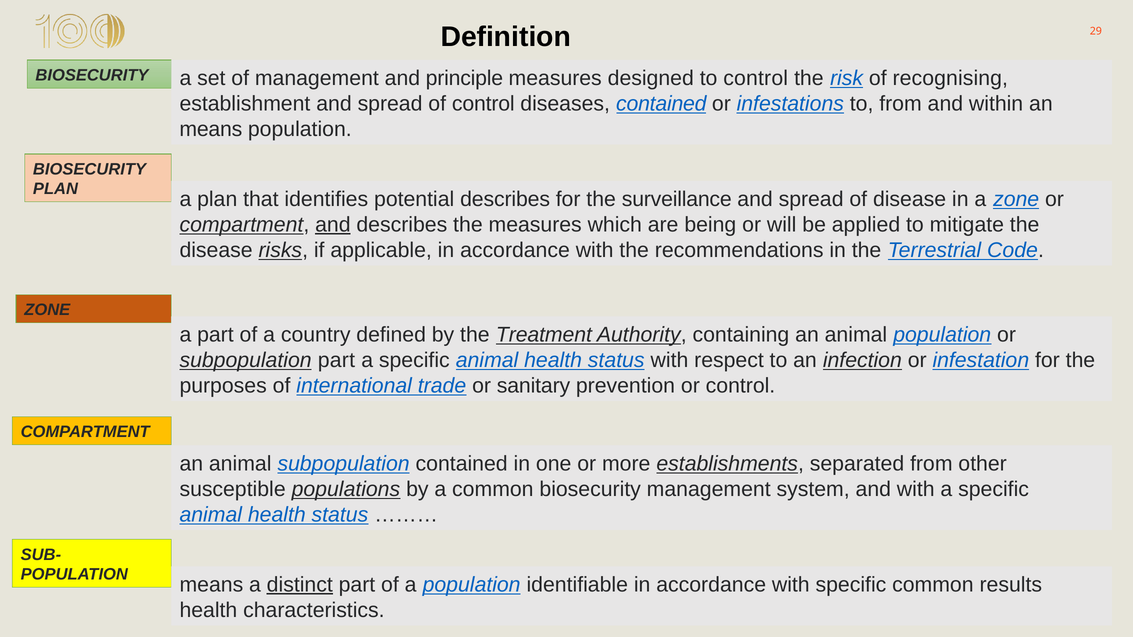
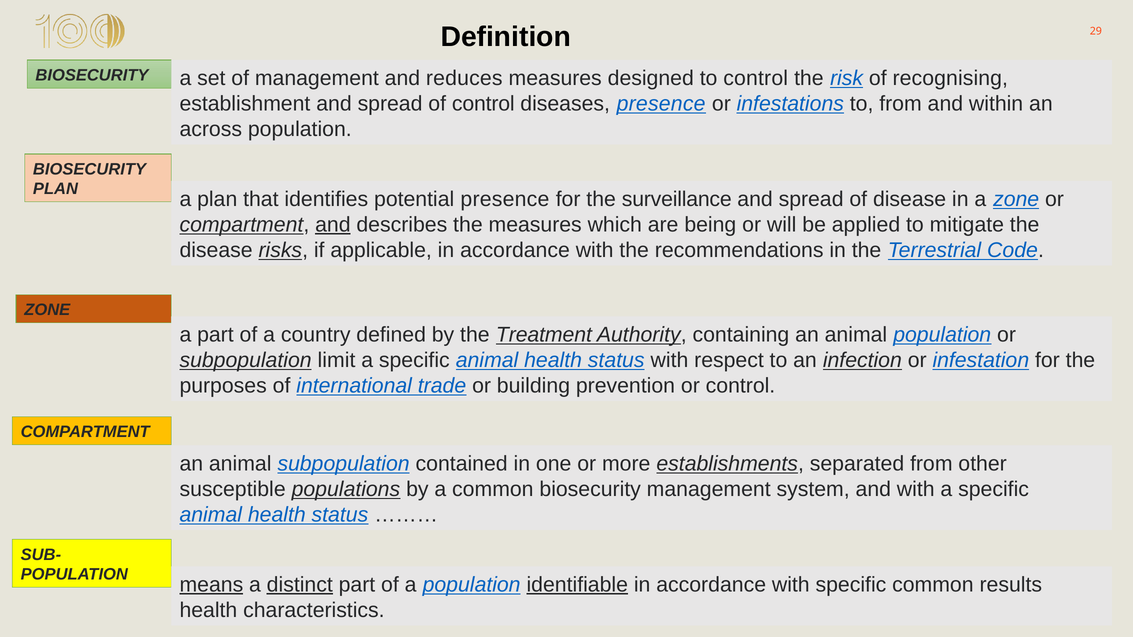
principle: principle -> reduces (464, 78)
diseases contained: contained -> presence (661, 104)
means: means -> across (211, 129)
potential describes: describes -> presence (505, 199)
subpopulation part: part -> limit (337, 360)
sanitary: sanitary -> building (533, 386)
means underline: none -> present (211, 585)
identifiable underline: none -> present (577, 585)
